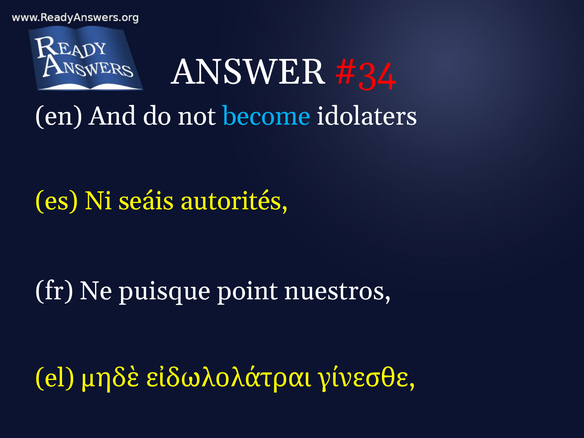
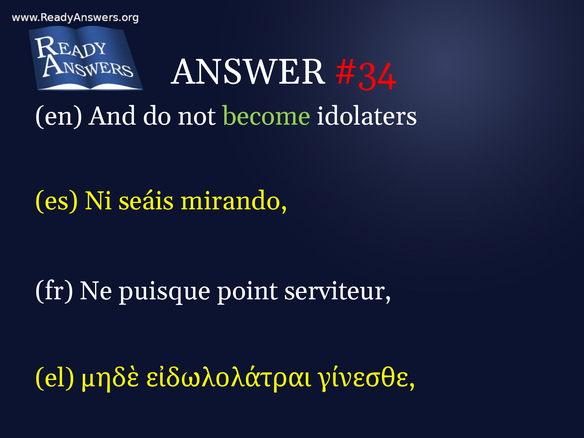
become colour: light blue -> light green (267, 116)
autorités: autorités -> mirando (234, 201)
nuestros: nuestros -> serviteur (338, 291)
